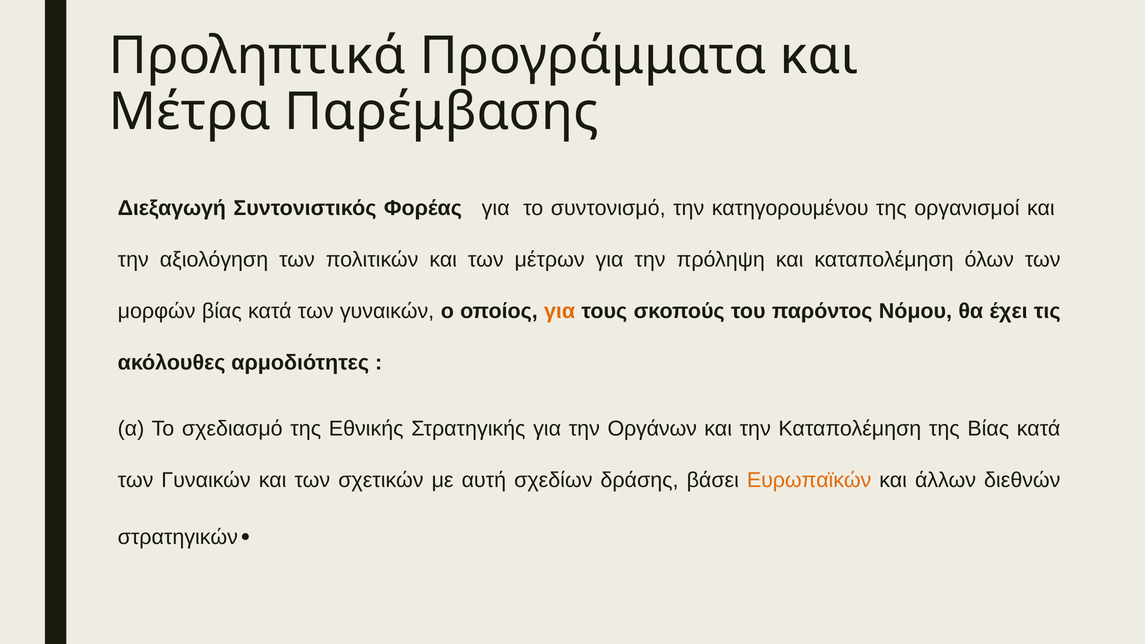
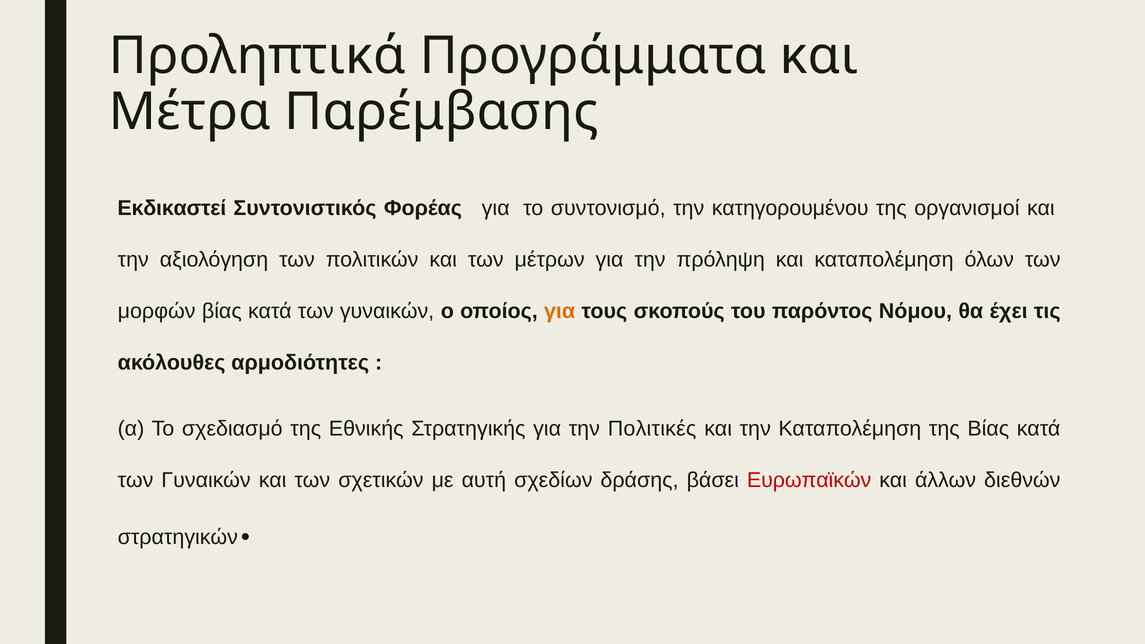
Διεξαγωγή: Διεξαγωγή -> Εκδικαστεί (172, 208)
Οργάνων: Οργάνων -> Πολιτικές (652, 429)
Ευρωπαϊκών colour: orange -> red (809, 480)
